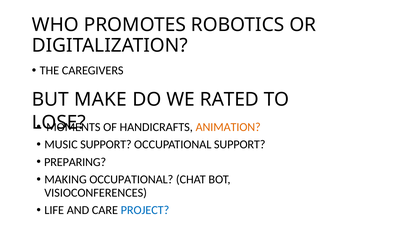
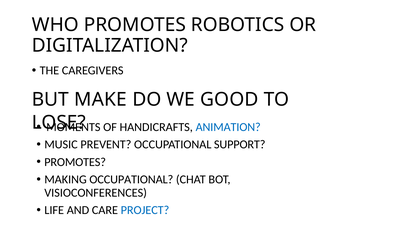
RATED: RATED -> GOOD (229, 99)
ANIMATION colour: orange -> blue (228, 127)
MUSIC SUPPORT: SUPPORT -> PREVENT (106, 145)
PREPARING: PREPARING -> PROMOTES (75, 162)
